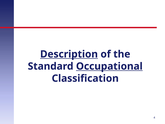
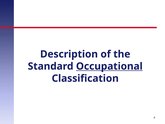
Description underline: present -> none (69, 54)
